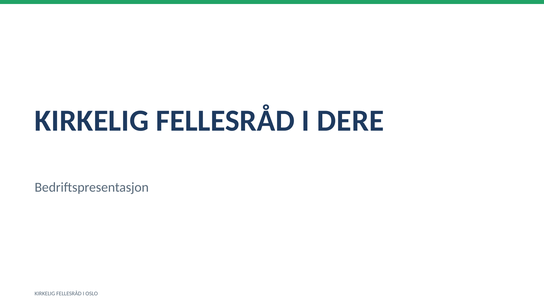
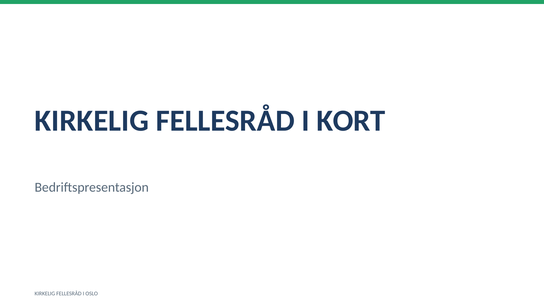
DERE: DERE -> KORT (351, 121)
